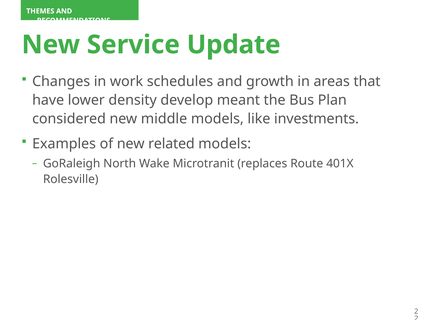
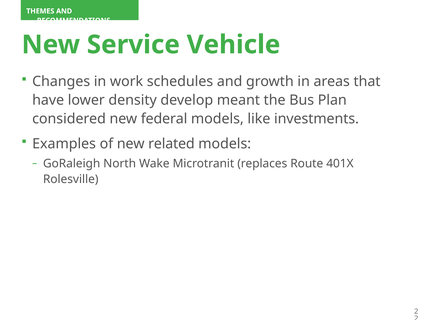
Update: Update -> Vehicle (234, 45)
middle: middle -> federal (164, 119)
